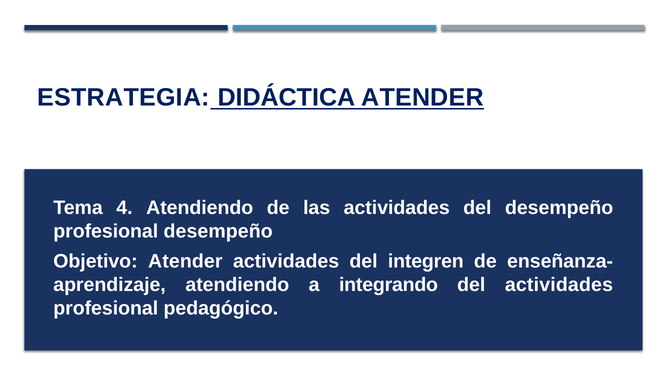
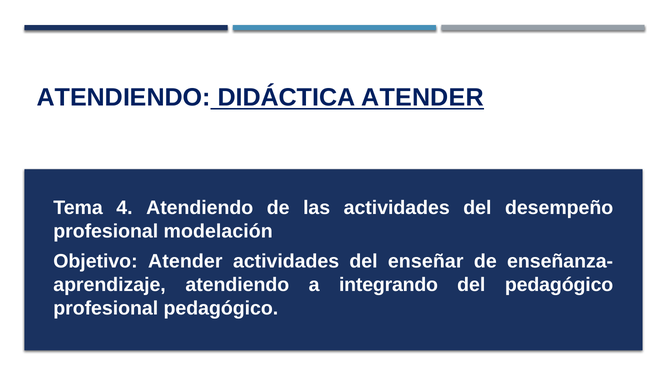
ESTRATEGIA: ESTRATEGIA -> ATENDIENDO (124, 98)
profesional desempeño: desempeño -> modelación (218, 231)
integren: integren -> enseñar (426, 262)
del actividades: actividades -> pedagógico (559, 285)
